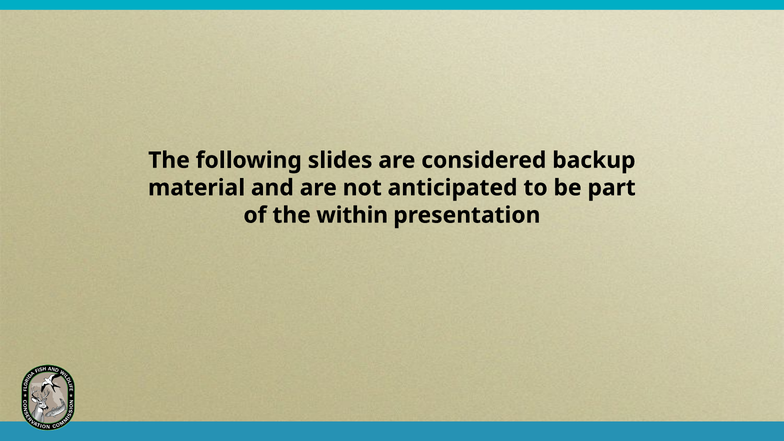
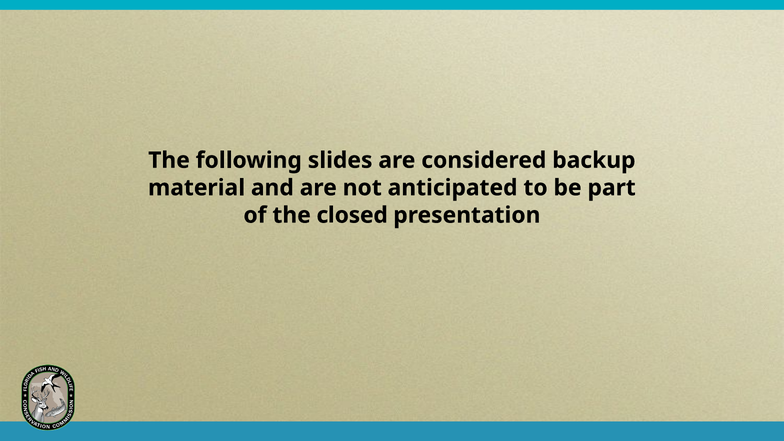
within: within -> closed (352, 215)
